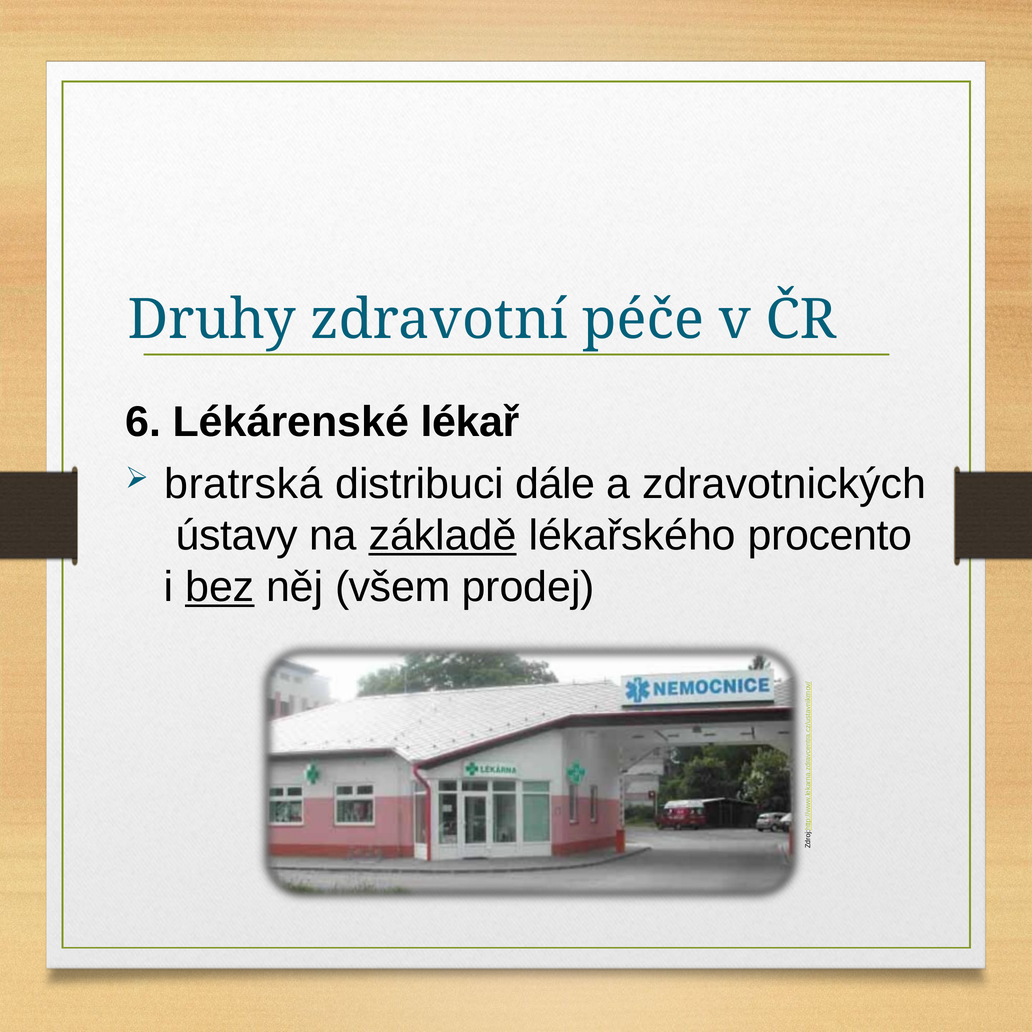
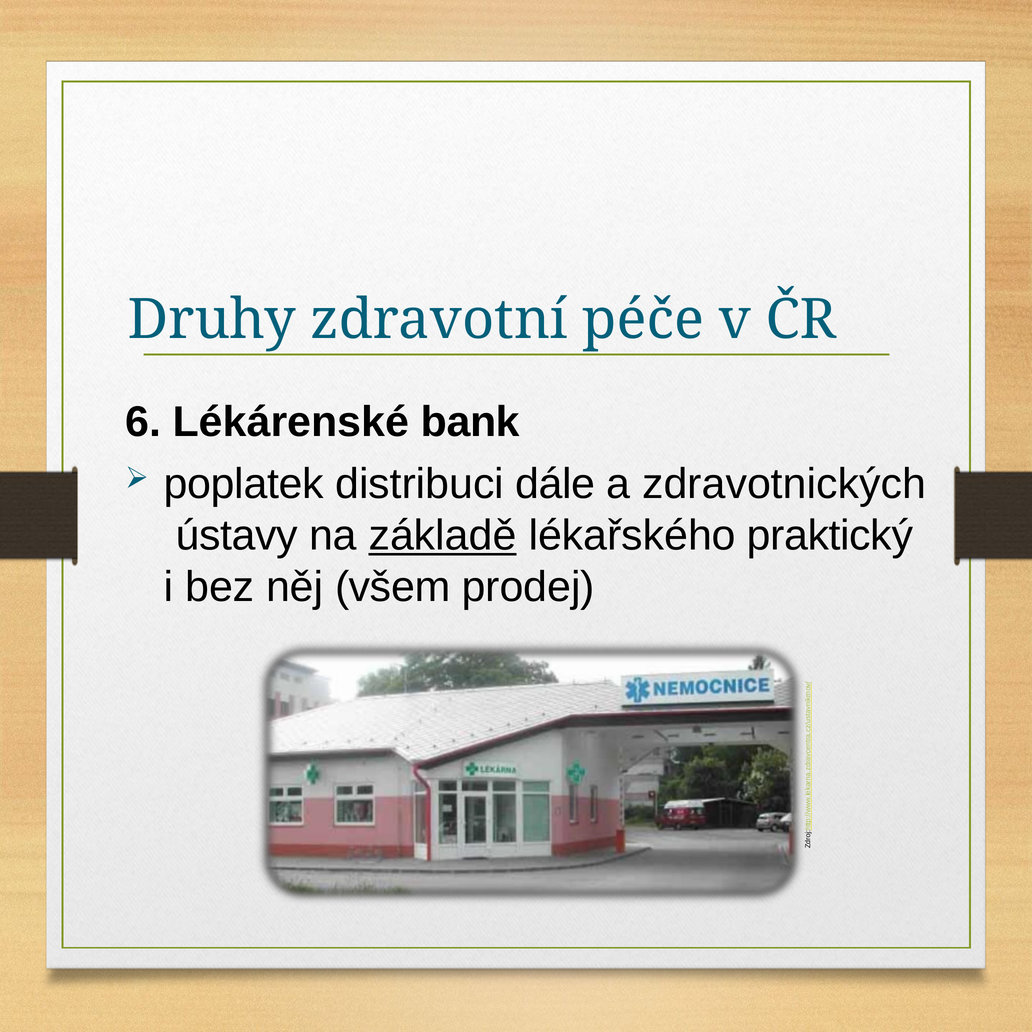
lékař: lékař -> bank (470, 422)
bratrská: bratrská -> poplatek (244, 484)
procento: procento -> praktický (830, 536)
bez underline: present -> none (220, 587)
